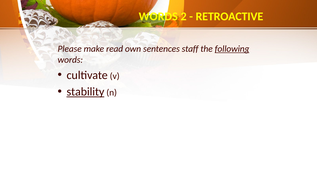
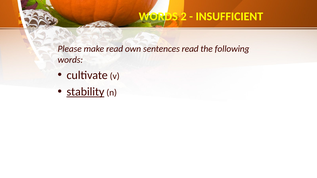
RETROACTIVE: RETROACTIVE -> INSUFFICIENT (229, 17)
sentences staff: staff -> read (190, 49)
following underline: present -> none (232, 49)
